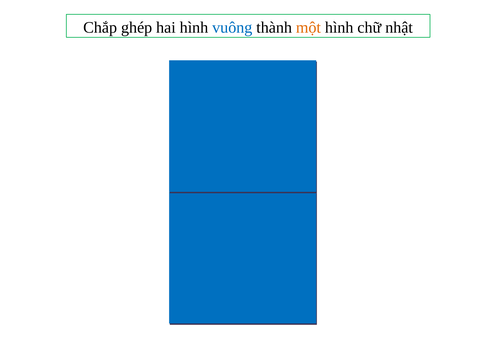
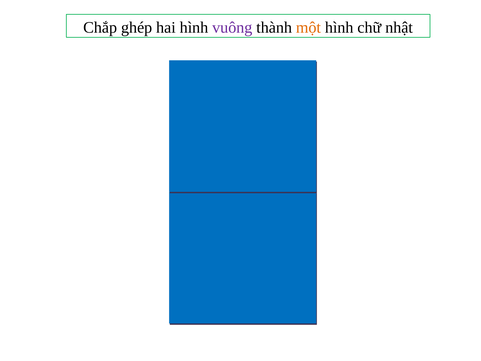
vuông colour: blue -> purple (232, 27)
